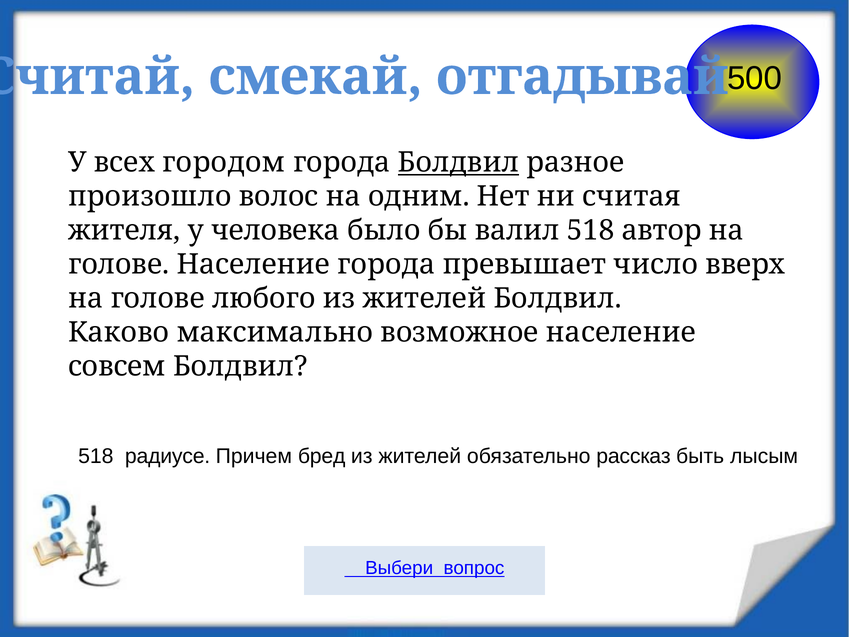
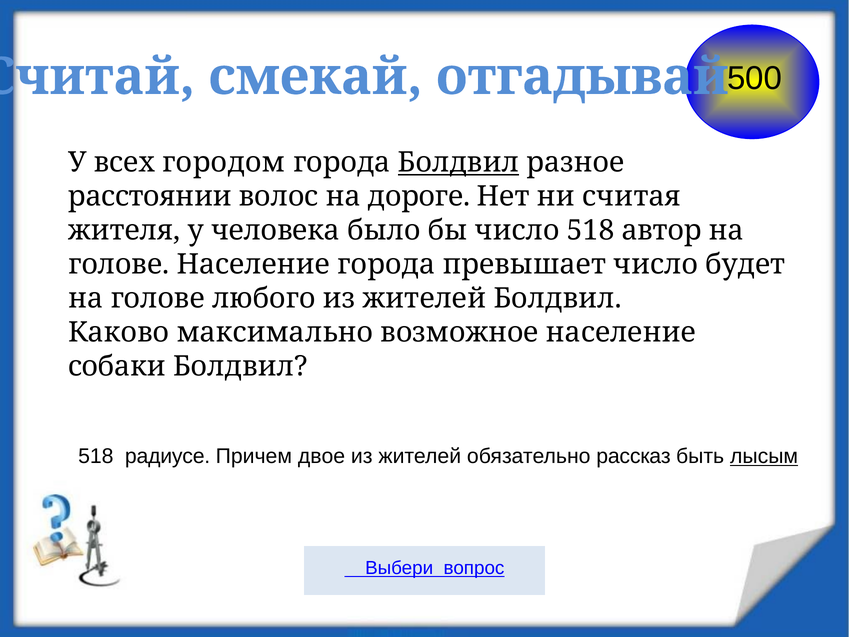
произошло: произошло -> расстоянии (150, 196)
одним: одним -> дороге (419, 196)
бы валил: валил -> число (517, 230)
вверх: вверх -> будет (745, 264)
совсем: совсем -> собаки (117, 366)
бред: бред -> двое (322, 456)
лысым underline: none -> present (764, 456)
